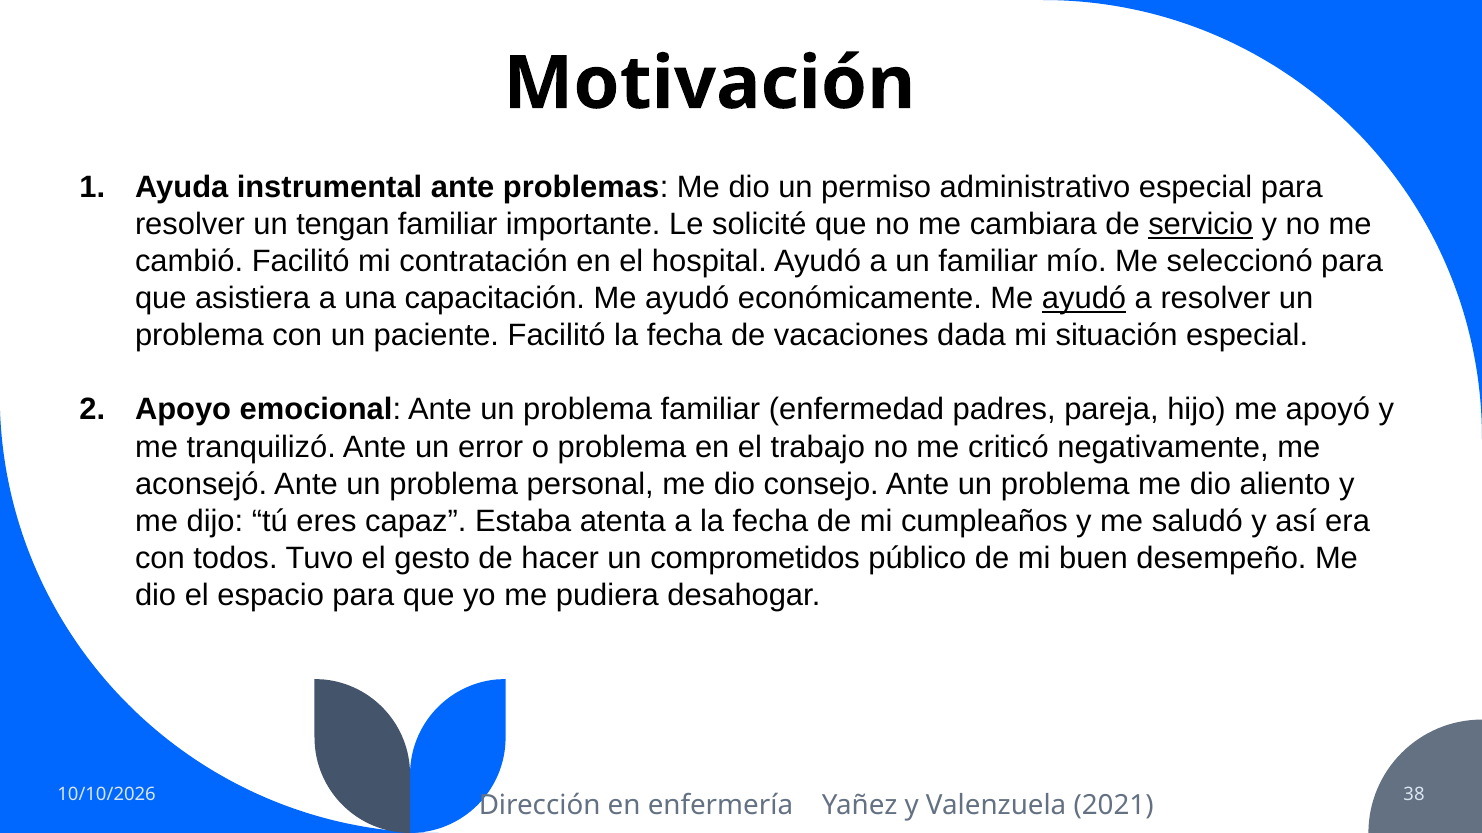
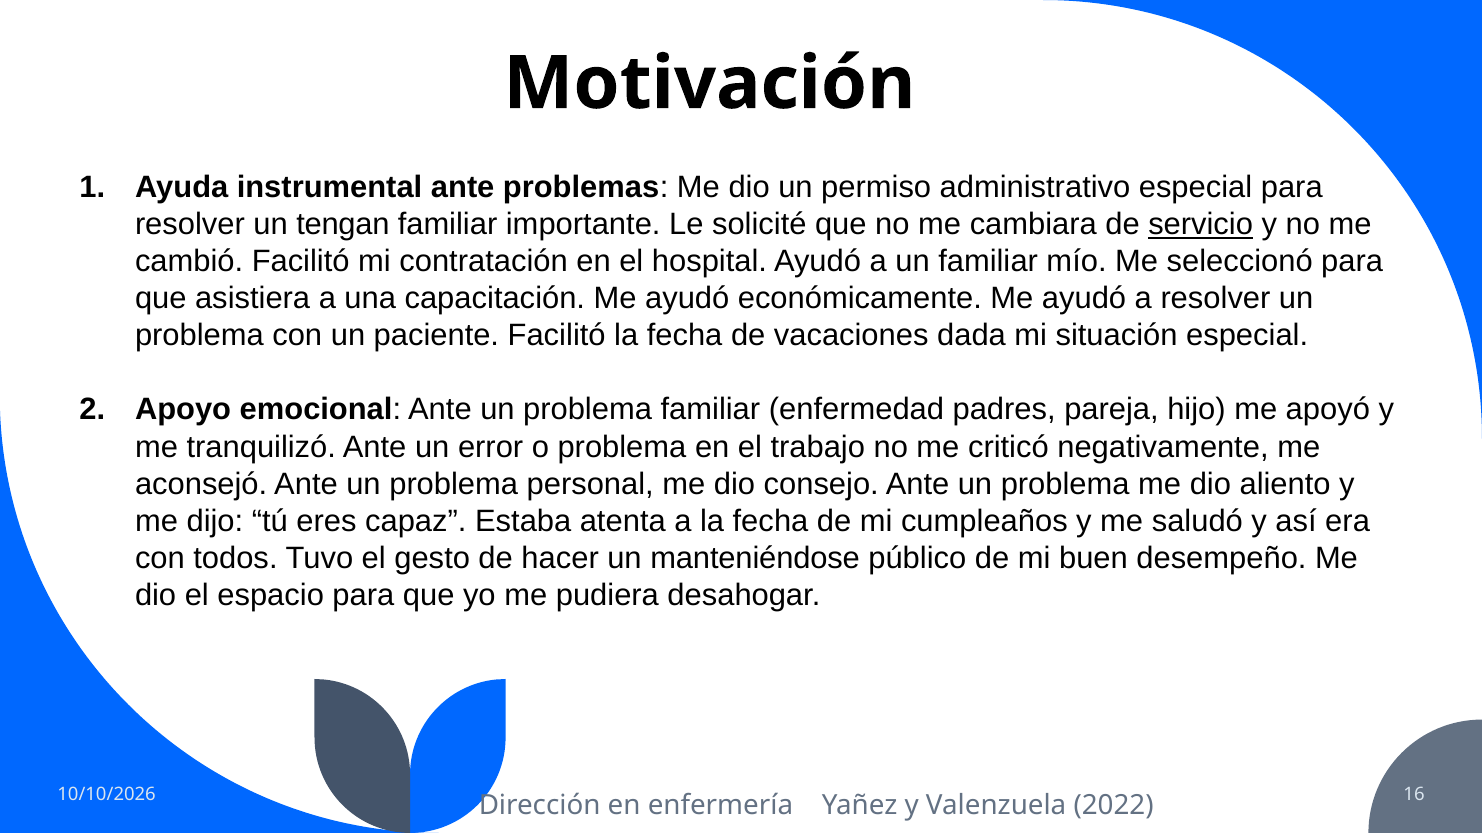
ayudó underline: present -> none (1084, 299)
comprometidos: comprometidos -> manteniéndose (755, 558)
38: 38 -> 16 (1414, 795)
2021: 2021 -> 2022 (1114, 806)
